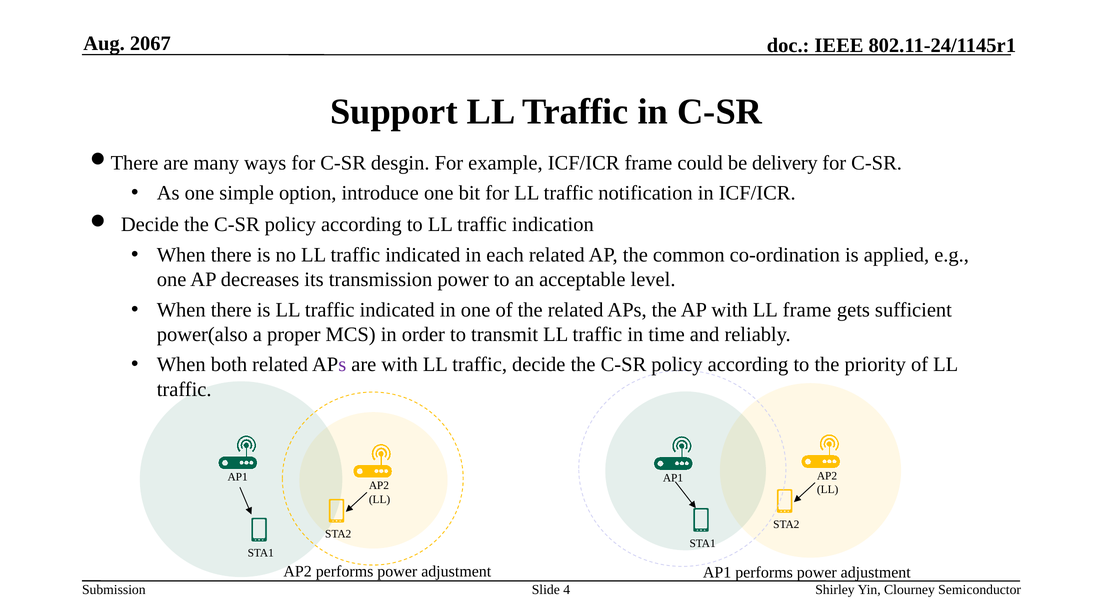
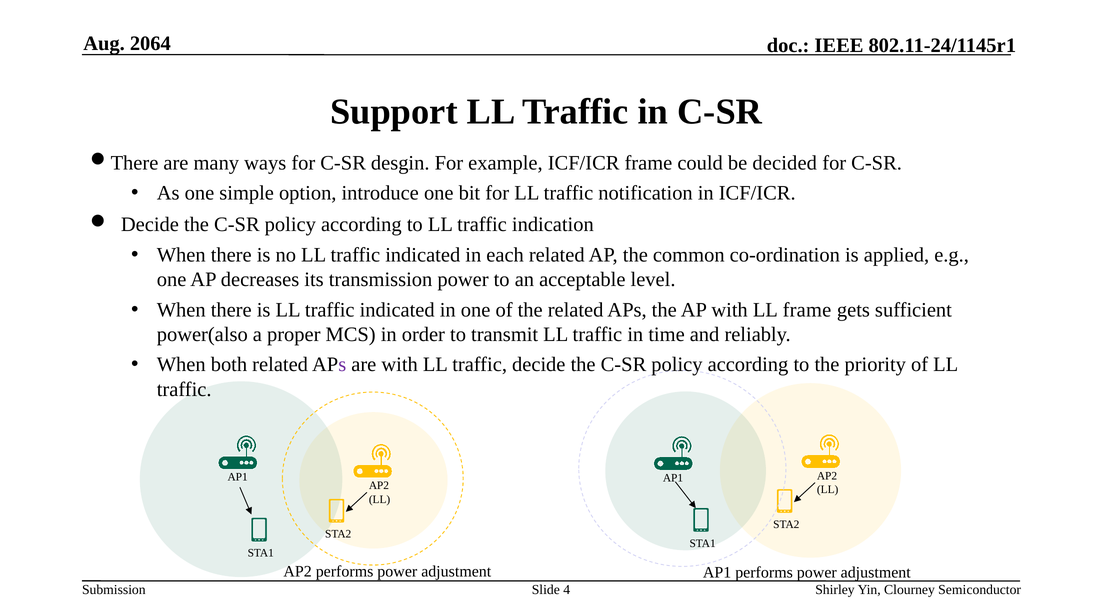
2067: 2067 -> 2064 (150, 43)
delivery: delivery -> decided (785, 163)
